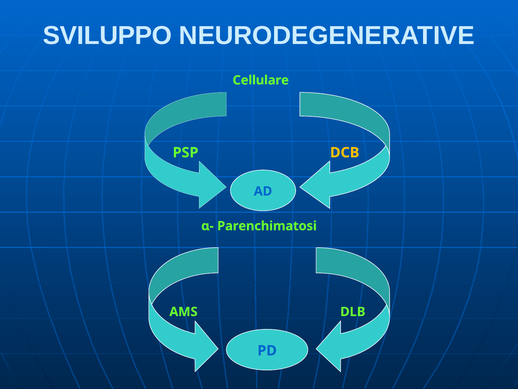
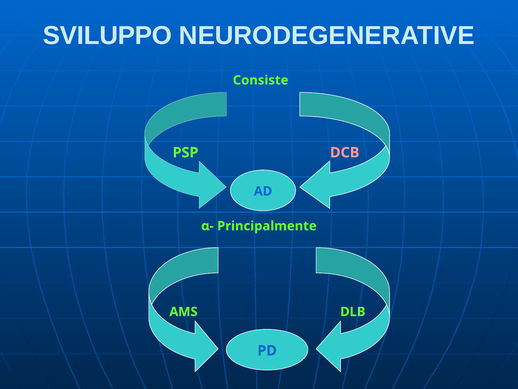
Cellulare: Cellulare -> Consiste (261, 80)
DCB colour: yellow -> pink (345, 152)
Parenchimatosi: Parenchimatosi -> Principalmente (267, 226)
